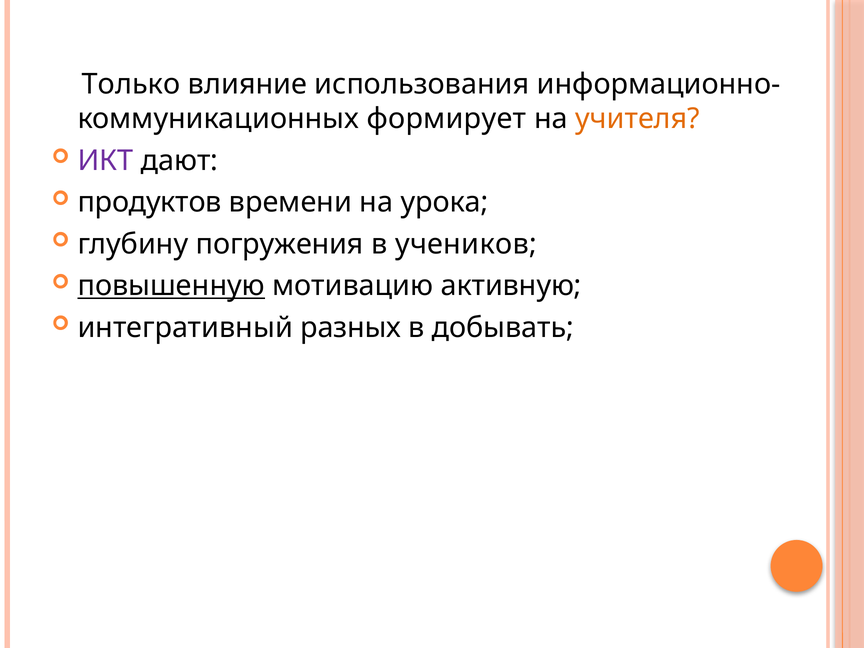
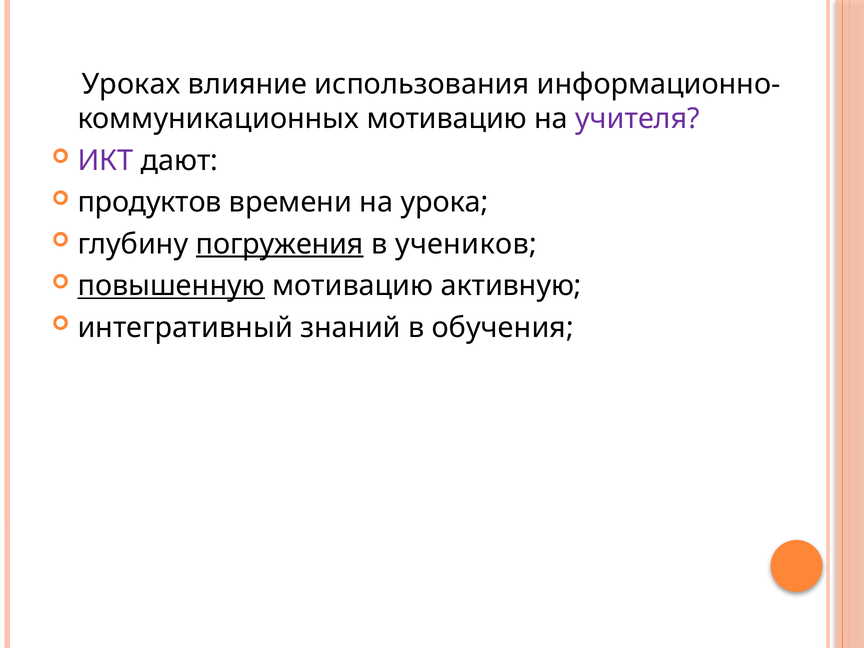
Только: Только -> Уроках (131, 84)
формирует: формирует -> мотивацию (447, 119)
учителя colour: orange -> purple (638, 119)
погружения underline: none -> present (280, 244)
разных: разных -> знаний (351, 328)
добывать: добывать -> обучения (503, 328)
